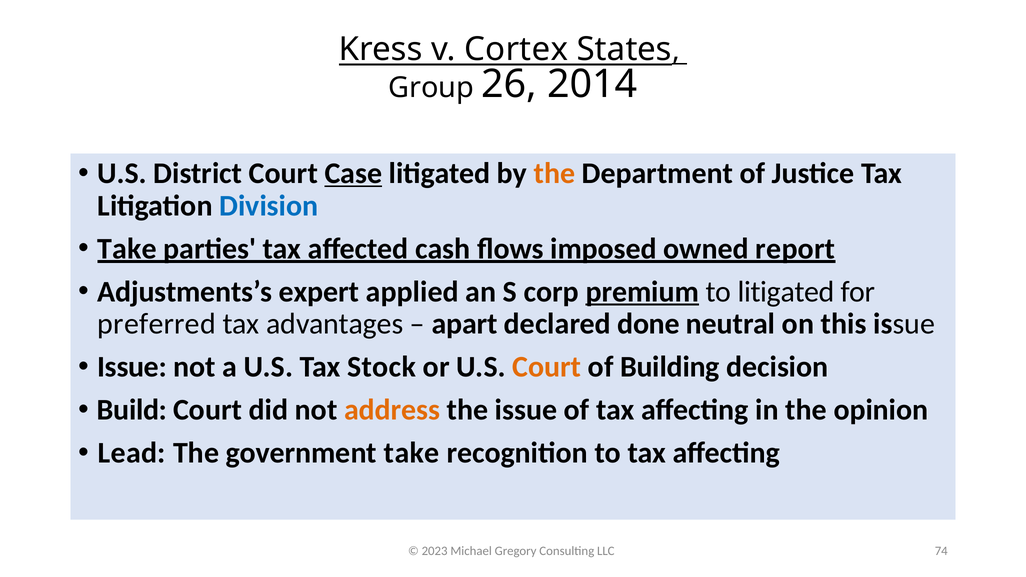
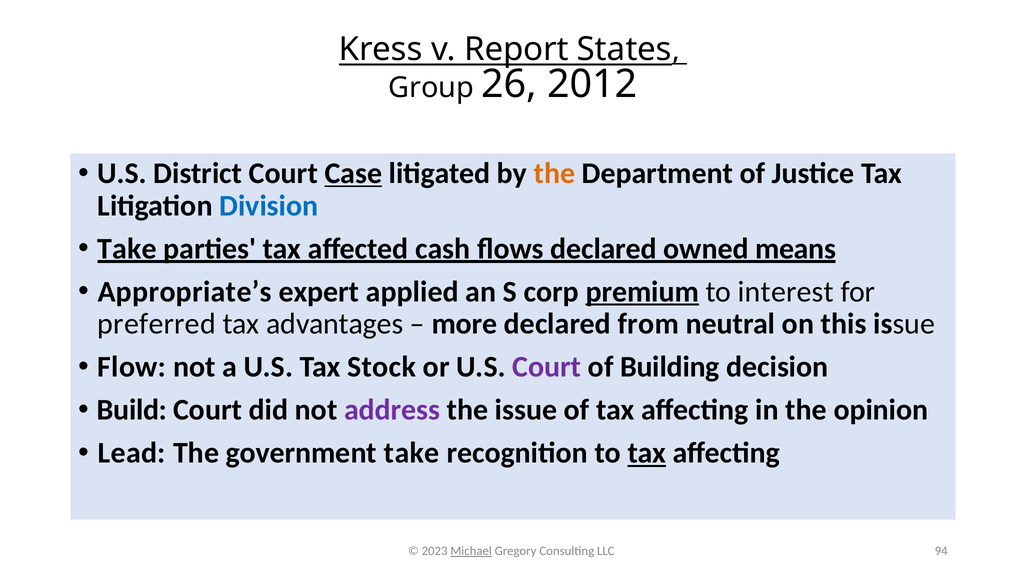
Cortex: Cortex -> Report (516, 49)
2014: 2014 -> 2012 (592, 84)
flows imposed: imposed -> declared (604, 249)
report: report -> means (796, 249)
Adjustments’s: Adjustments’s -> Appropriate’s (185, 292)
to litigated: litigated -> interest (786, 292)
apart: apart -> more (465, 324)
done: done -> from (648, 324)
Issue: Issue -> Flow (132, 367)
Court colour: orange -> purple (547, 367)
address colour: orange -> purple (392, 410)
tax underline: none -> present (647, 453)
Michael underline: none -> present (471, 551)
74: 74 -> 94 (941, 551)
